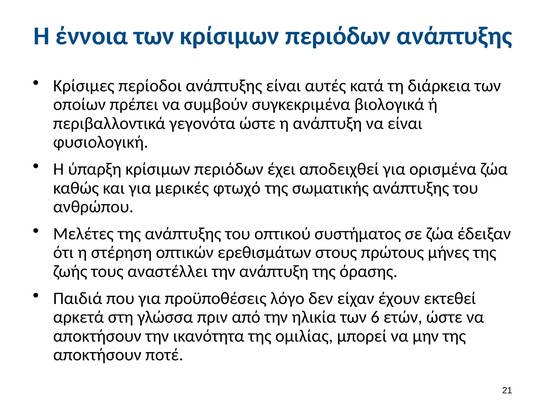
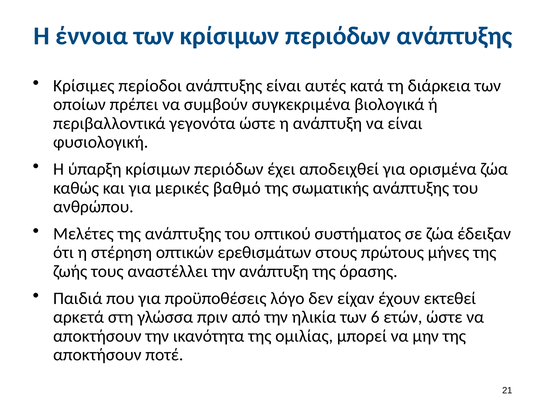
φτωχό: φτωχό -> βαθμό (237, 188)
